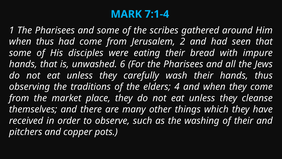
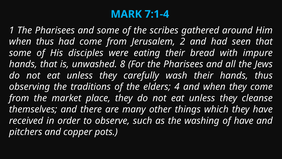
6: 6 -> 8 (123, 64)
of their: their -> have (244, 120)
